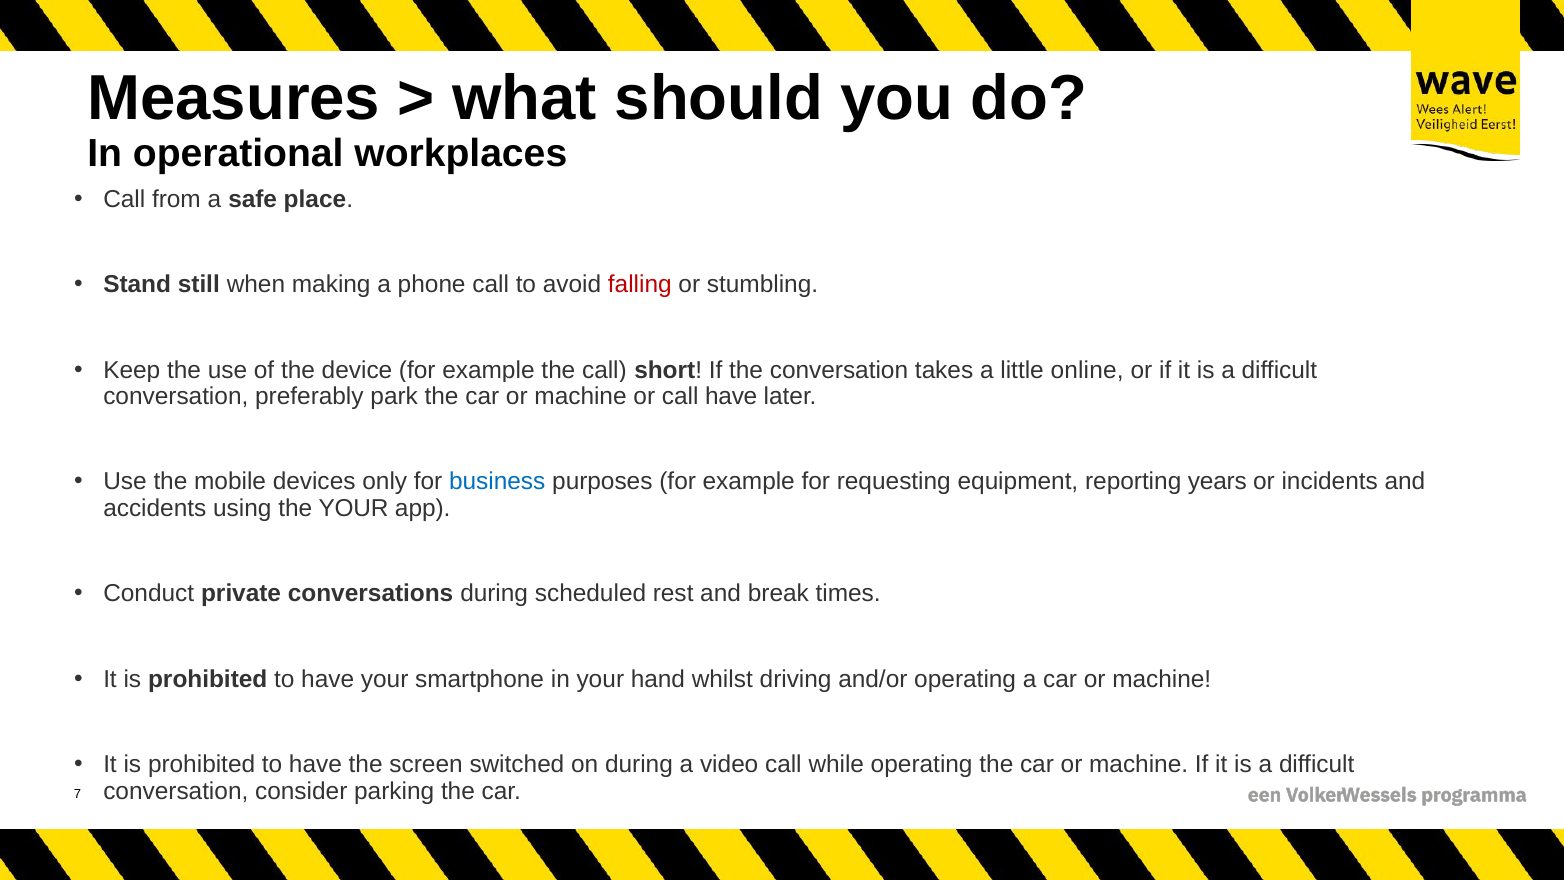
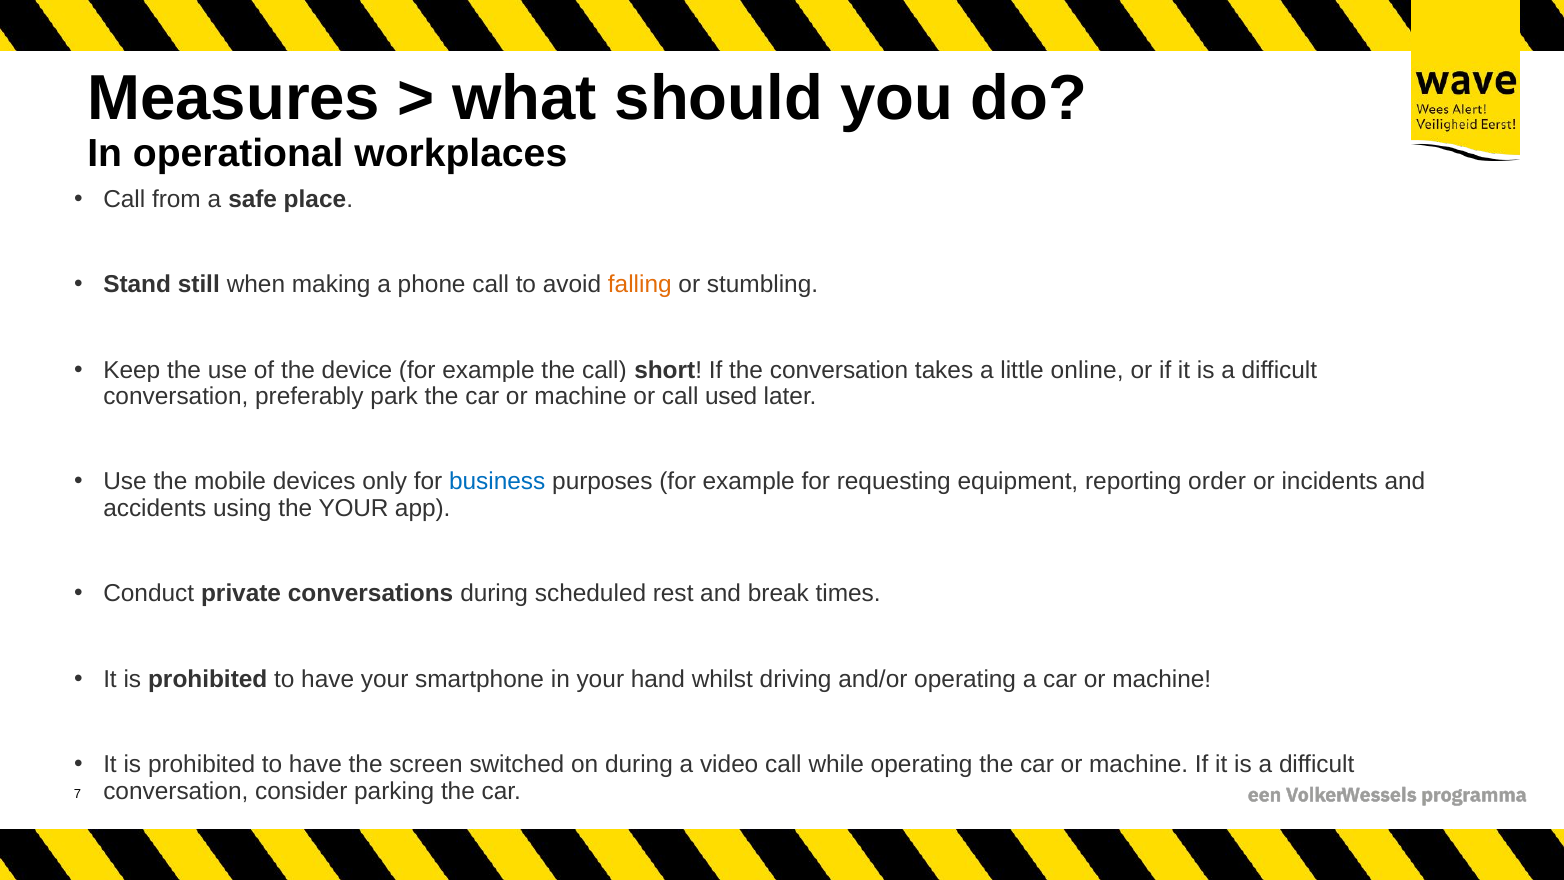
falling colour: red -> orange (640, 285)
call have: have -> used (731, 396)
years: years -> order (1217, 482)
